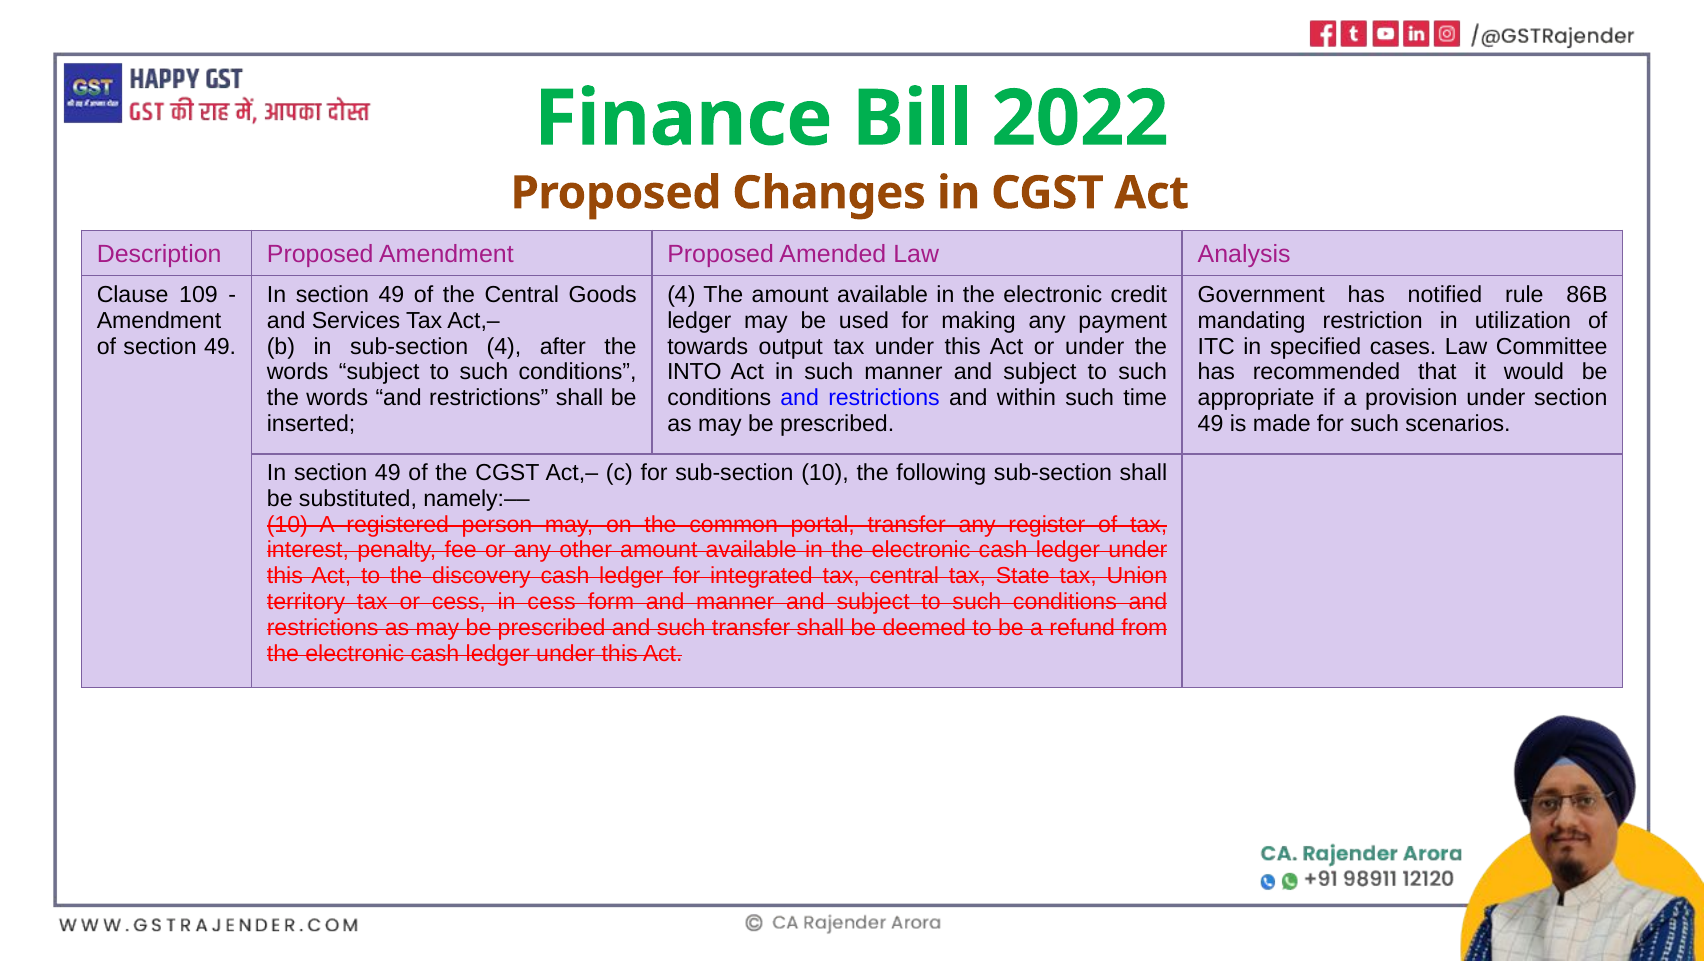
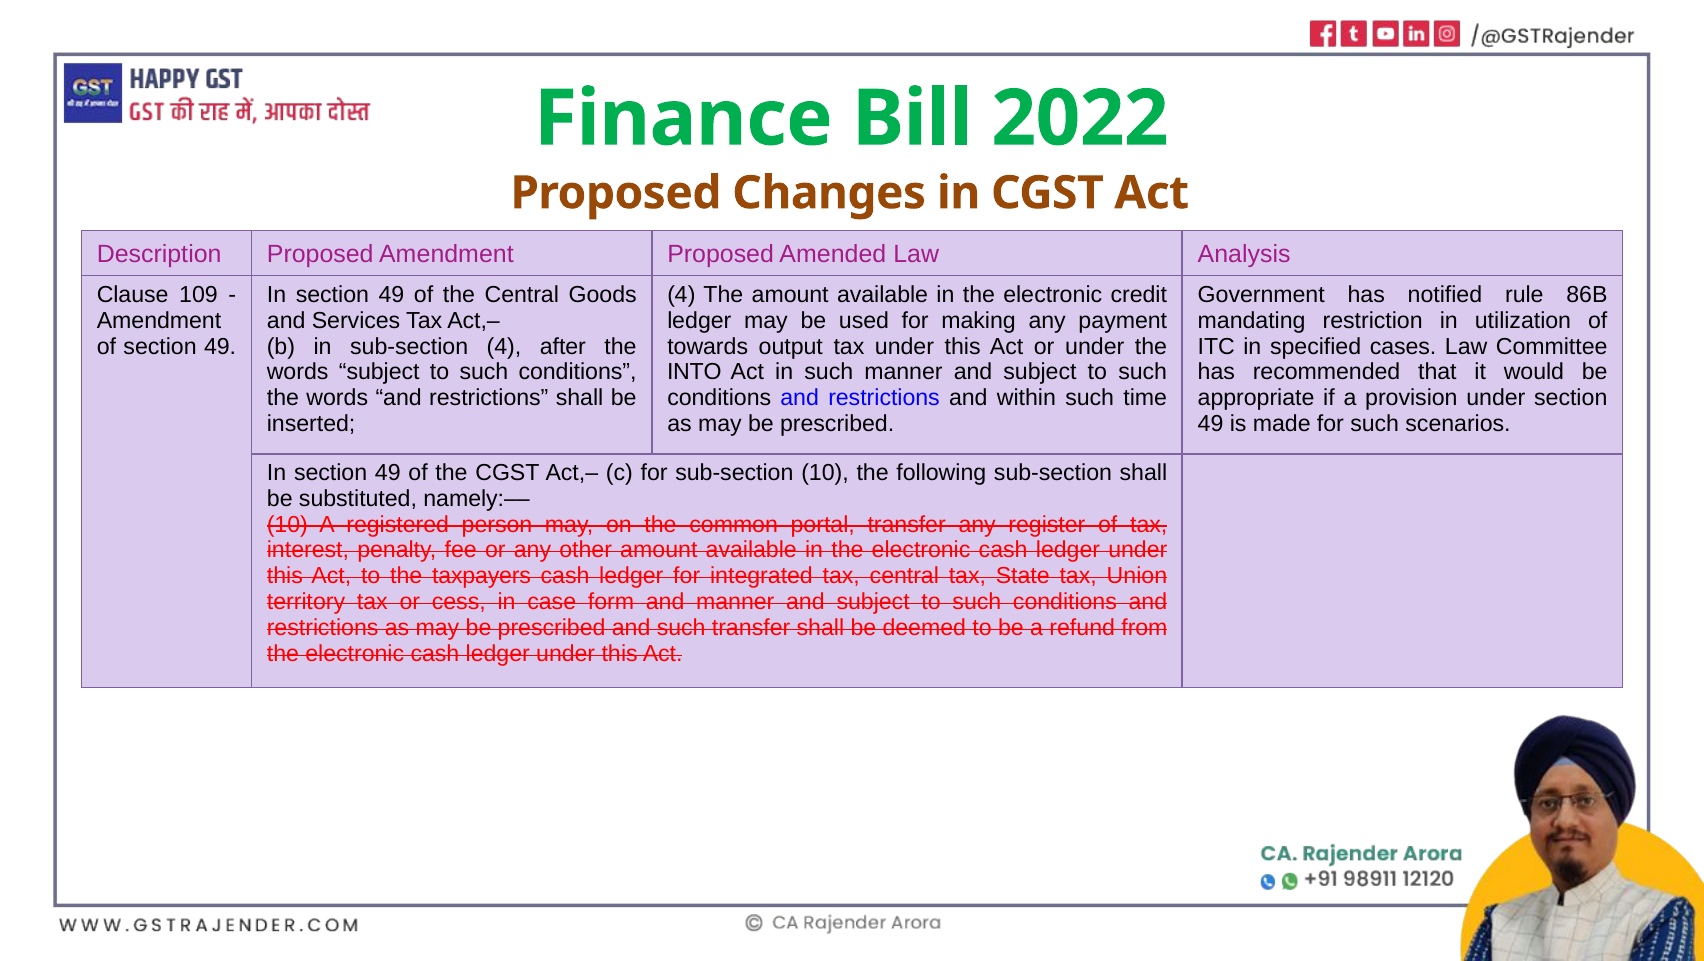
discovery: discovery -> taxpayers (482, 576)
in cess: cess -> case (552, 602)
